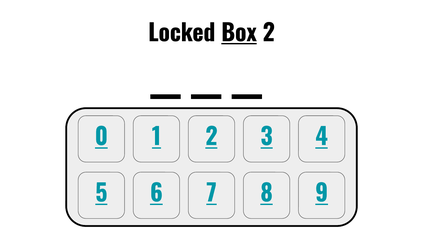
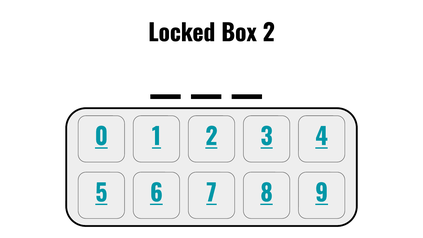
Box underline: present -> none (239, 33)
